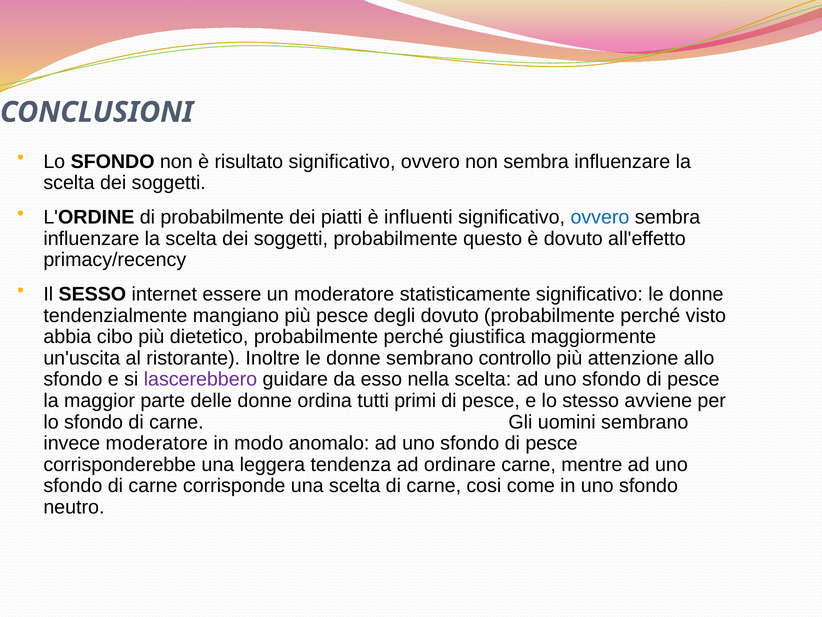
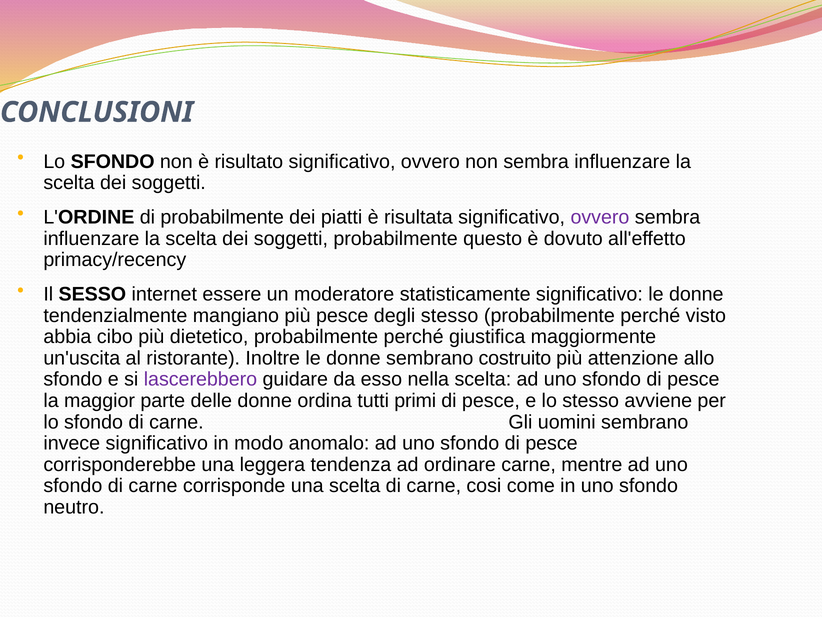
influenti: influenti -> risultata (418, 217)
ovvero colour: blue -> purple (600, 217)
degli dovuto: dovuto -> stesso (450, 315)
controllo: controllo -> costruito (515, 358)
invece moderatore: moderatore -> significativo (157, 443)
